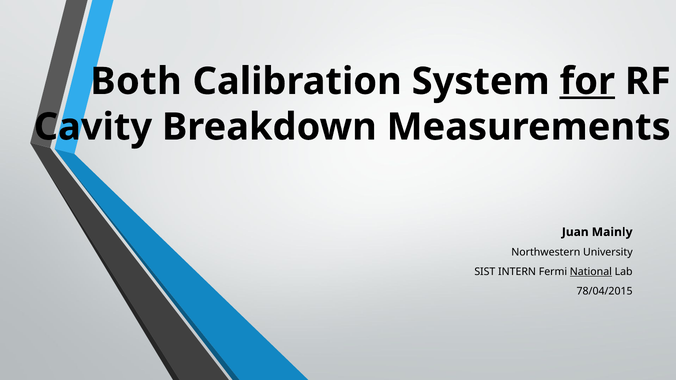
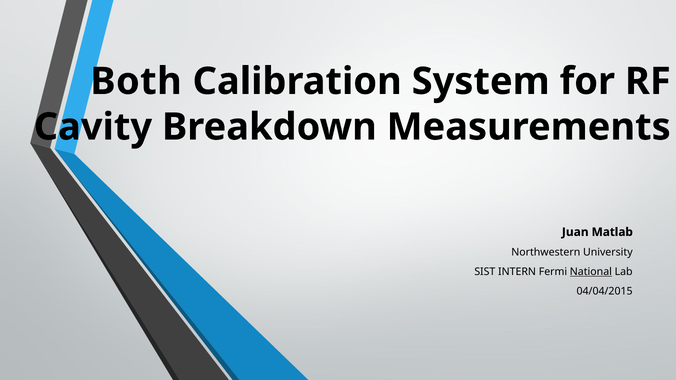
for underline: present -> none (587, 81)
Mainly: Mainly -> Matlab (612, 232)
78/04/2015: 78/04/2015 -> 04/04/2015 (605, 291)
